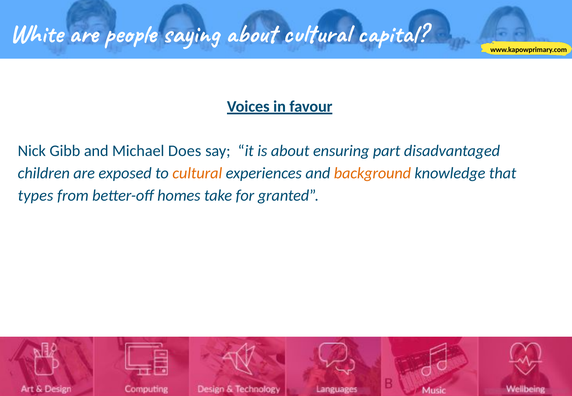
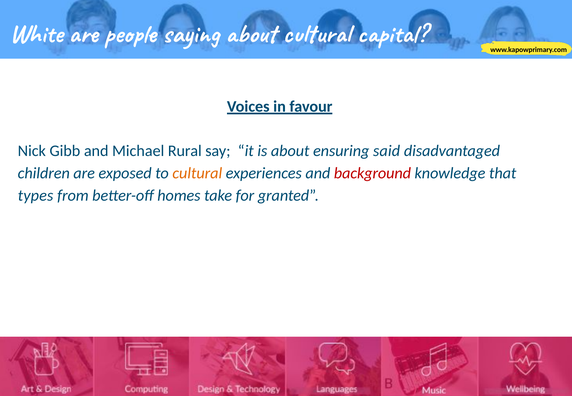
Does: Does -> Rural (185, 151)
part: part -> said (387, 151)
background colour: orange -> red (372, 173)
